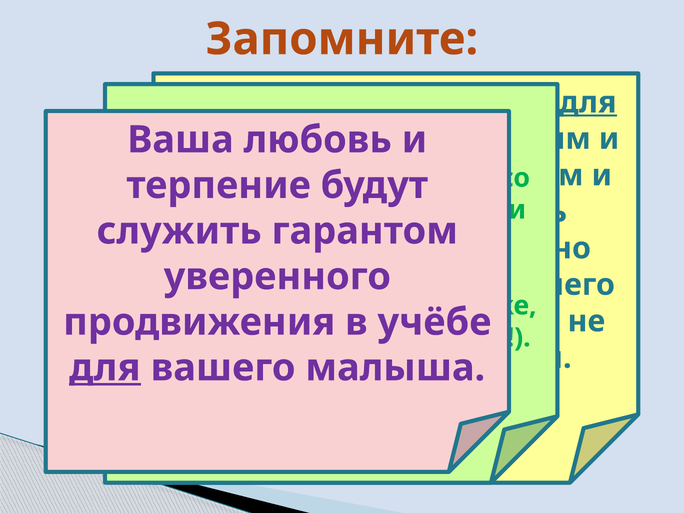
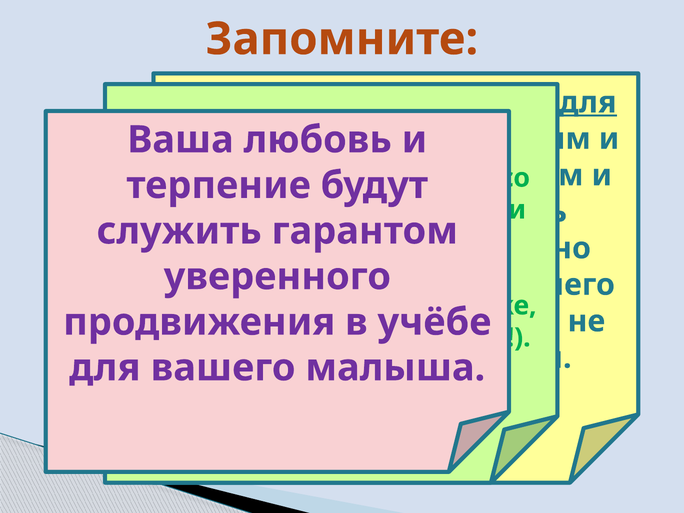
для underline: present -> none (105, 368)
